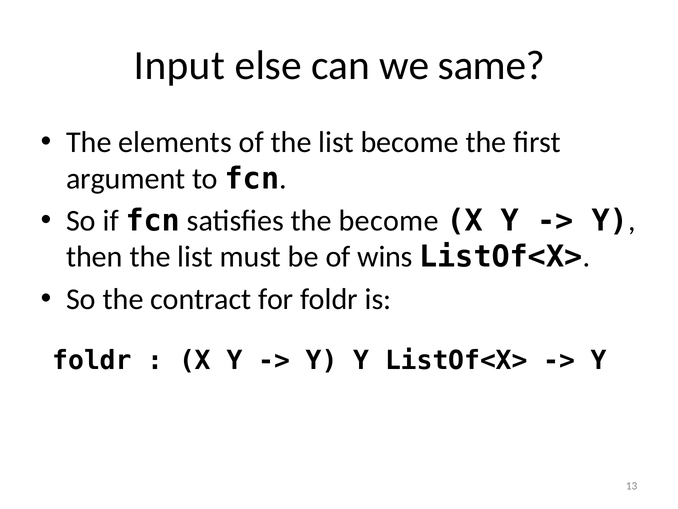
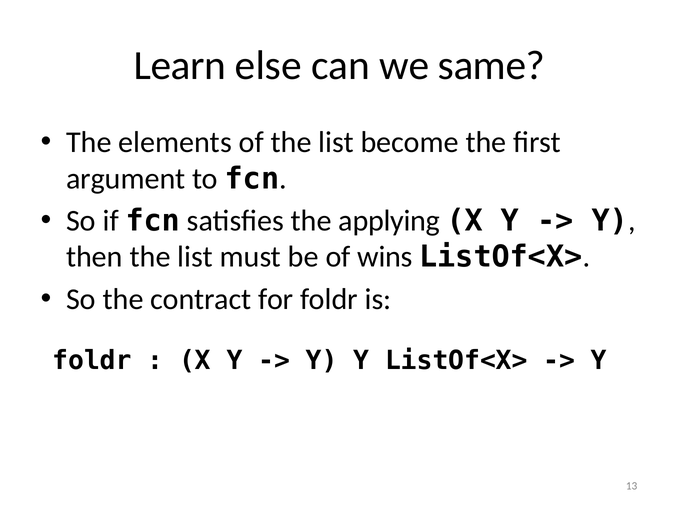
Input: Input -> Learn (180, 66)
the become: become -> applying (389, 221)
